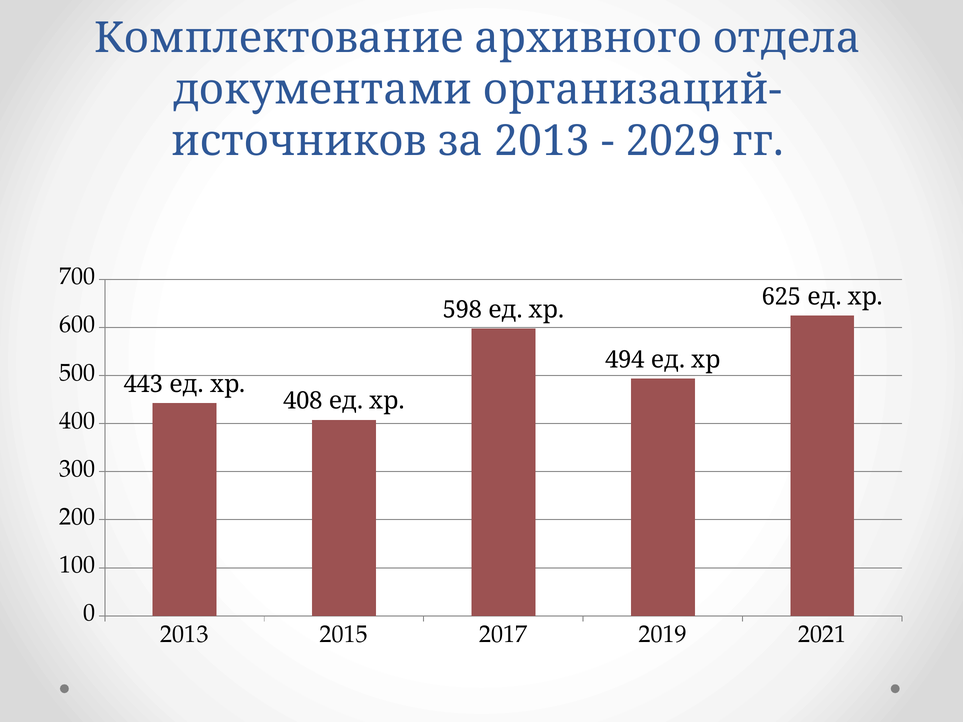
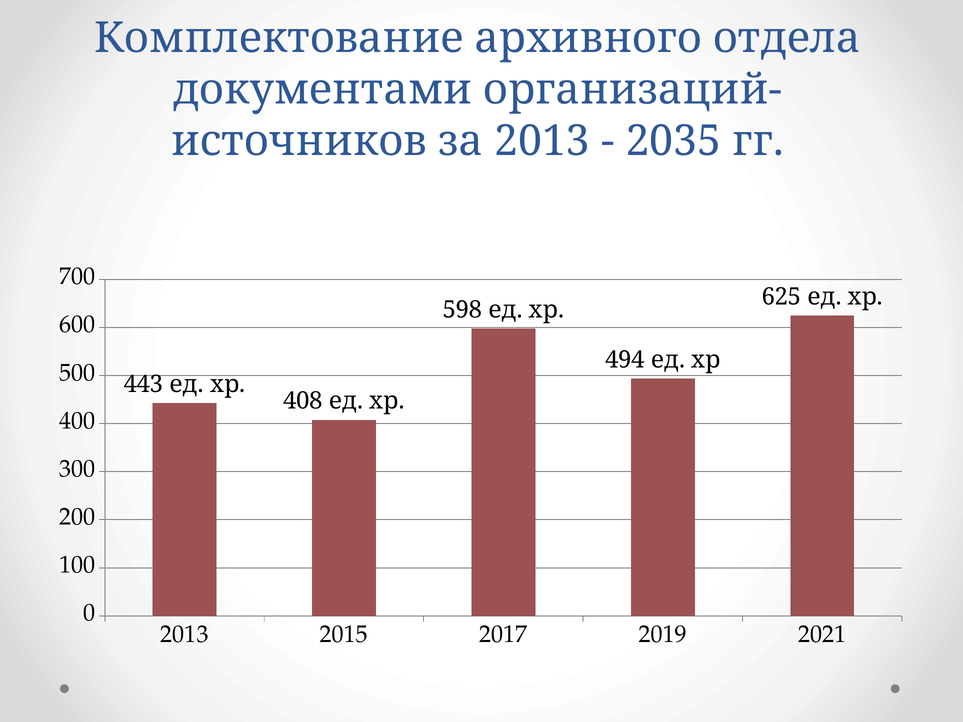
2029: 2029 -> 2035 (673, 141)
